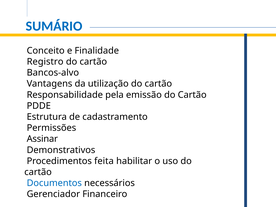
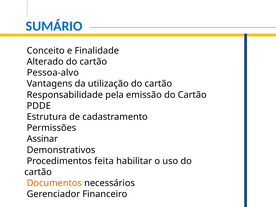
Registro: Registro -> Alterado (45, 62)
Bancos-alvo: Bancos-alvo -> Pessoa-alvo (53, 73)
Documentos colour: blue -> orange (54, 183)
